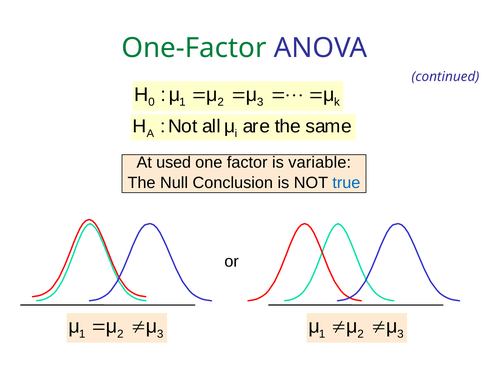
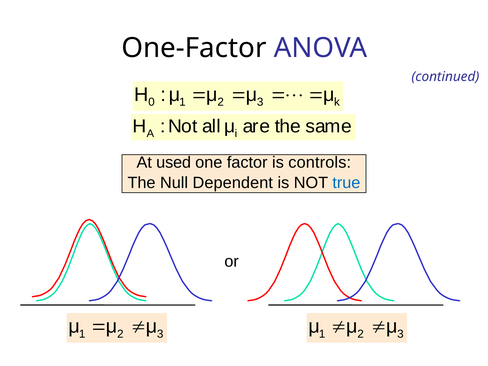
One-Factor colour: green -> black (194, 48)
variable: variable -> controls (320, 162)
Conclusion: Conclusion -> Dependent (233, 183)
